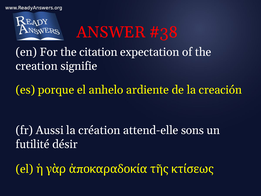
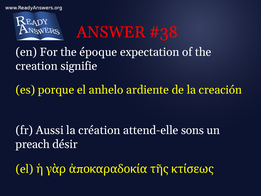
citation: citation -> époque (98, 52)
futilité: futilité -> preach (33, 144)
